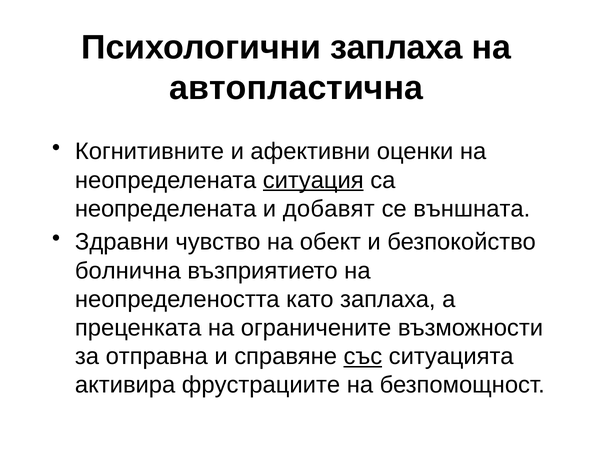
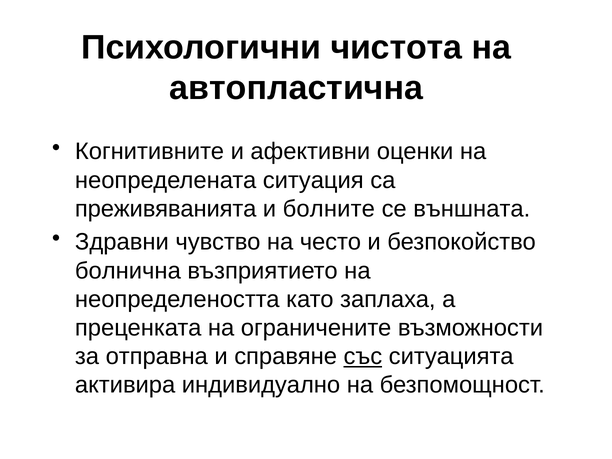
Психологични заплаха: заплаха -> чистота (396, 47)
ситуация underline: present -> none (313, 180)
неопределената: неопределената -> преживяванията (166, 209)
добавят: добавят -> болните (329, 209)
обект: обект -> често (330, 242)
фрустрациите: фрустрациите -> индивидуално (261, 385)
